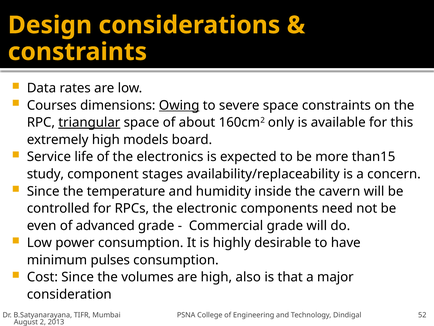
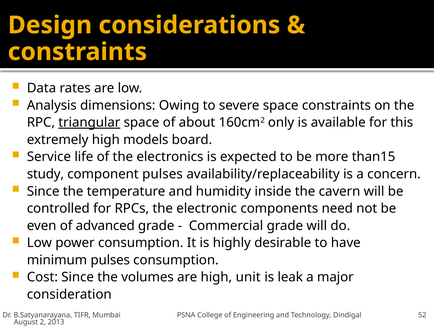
Courses: Courses -> Analysis (52, 105)
Owing underline: present -> none (179, 105)
component stages: stages -> pulses (163, 174)
also: also -> unit (248, 277)
that: that -> leak (290, 277)
